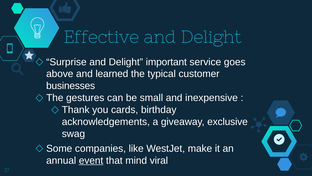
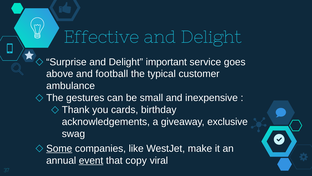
learned: learned -> football (112, 74)
businesses: businesses -> ambulance (71, 86)
Some underline: none -> present (59, 148)
mind: mind -> copy (136, 160)
